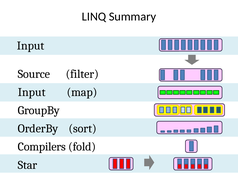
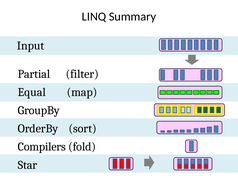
Source: Source -> Partial (34, 74)
Input: Input -> Equal (32, 92)
